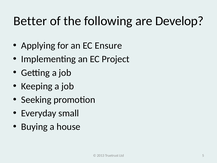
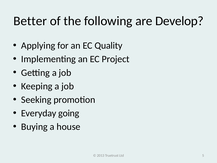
Ensure: Ensure -> Quality (109, 46)
small: small -> going (69, 113)
